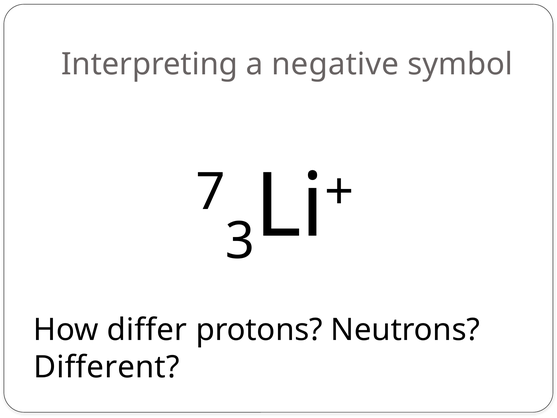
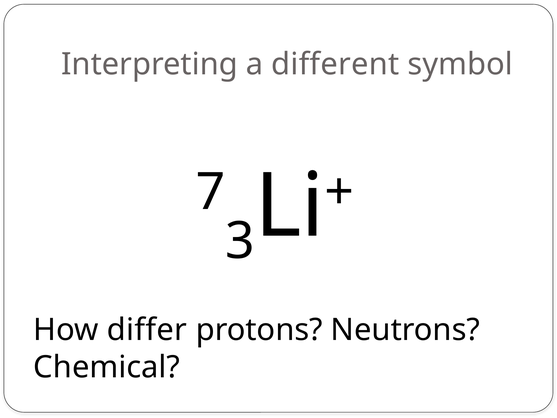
negative: negative -> different (335, 64)
Different: Different -> Chemical (107, 367)
